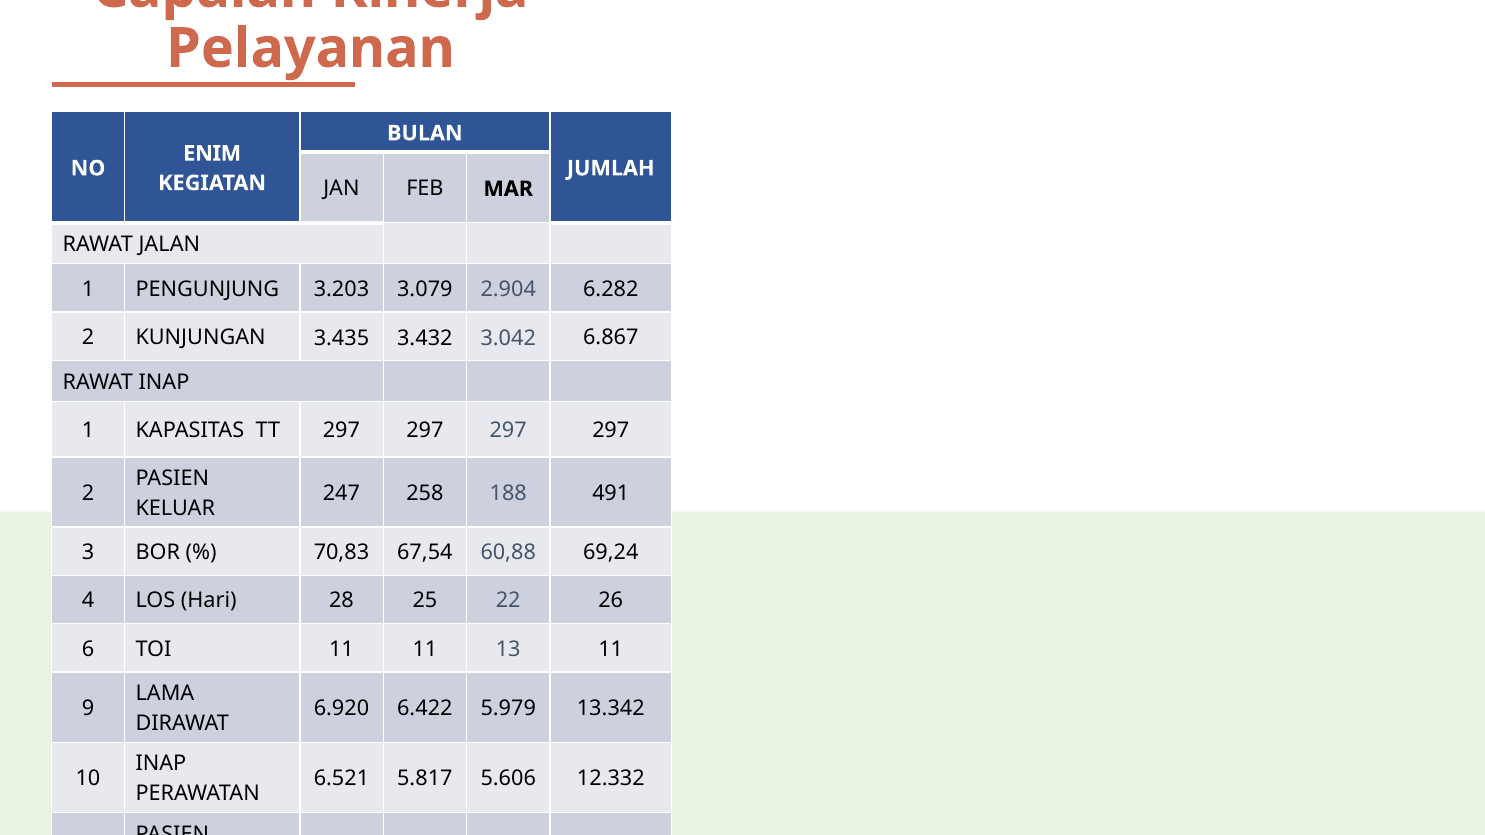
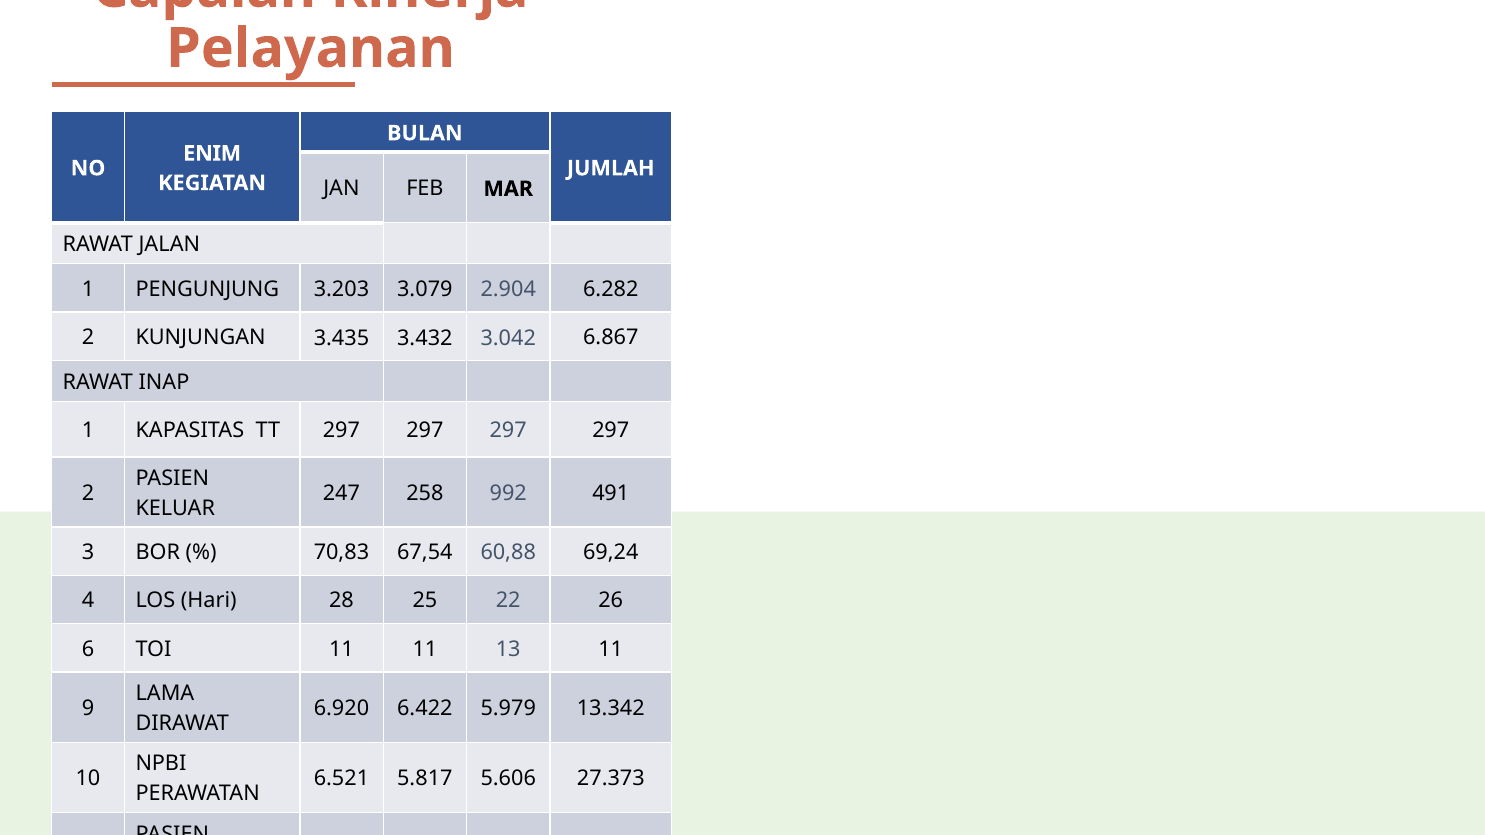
188: 188 -> 992 (508, 493)
INAP: INAP -> NPBI (161, 764)
12.332: 12.332 -> 27.373 (611, 779)
